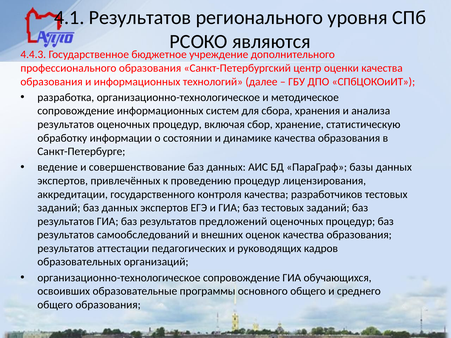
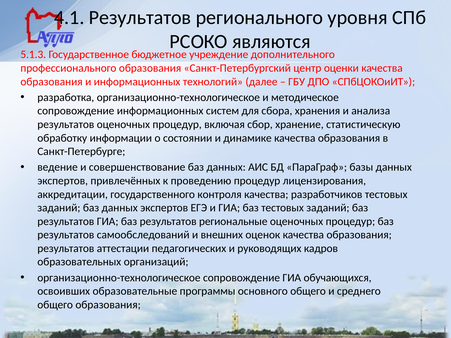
4.4.3: 4.4.3 -> 5.1.3 (33, 55)
предложений: предложений -> региональные (233, 221)
